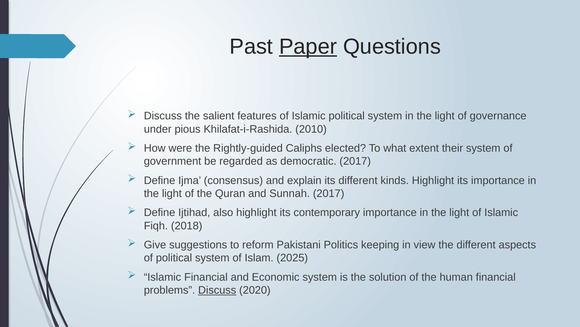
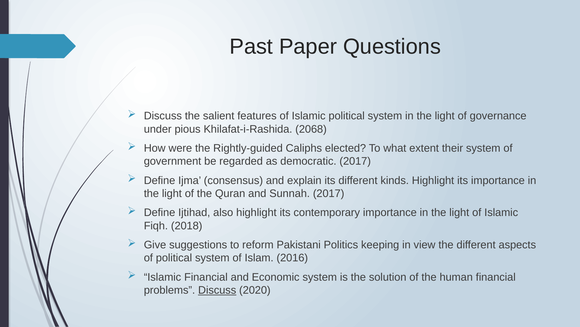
Paper underline: present -> none (308, 46)
2010: 2010 -> 2068 (311, 129)
2025: 2025 -> 2016 (292, 257)
